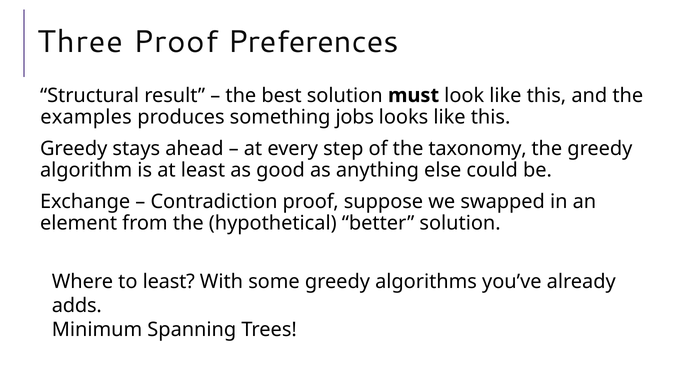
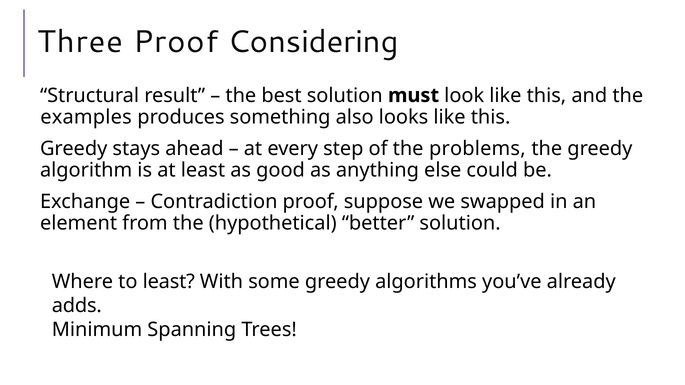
Preferences: Preferences -> Considering (313, 42)
jobs: jobs -> also (355, 117)
taxonomy: taxonomy -> problems (477, 149)
